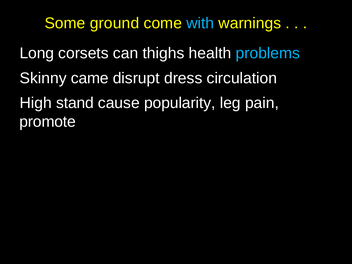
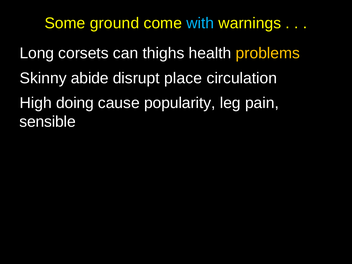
problems colour: light blue -> yellow (268, 53)
came: came -> abide (90, 78)
dress: dress -> place (183, 78)
stand: stand -> doing (75, 103)
promote: promote -> sensible (48, 122)
